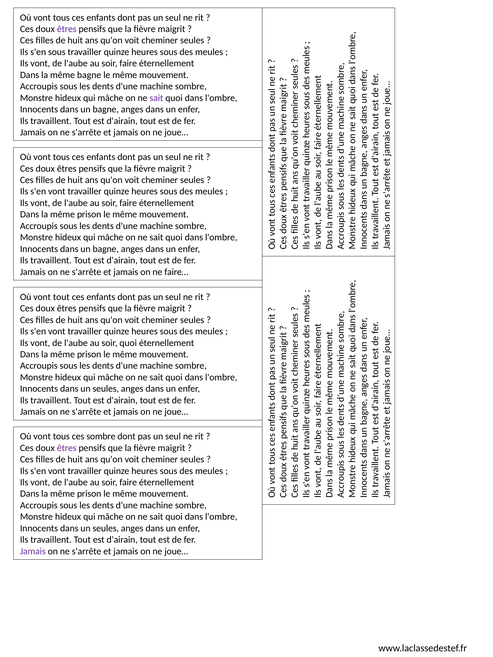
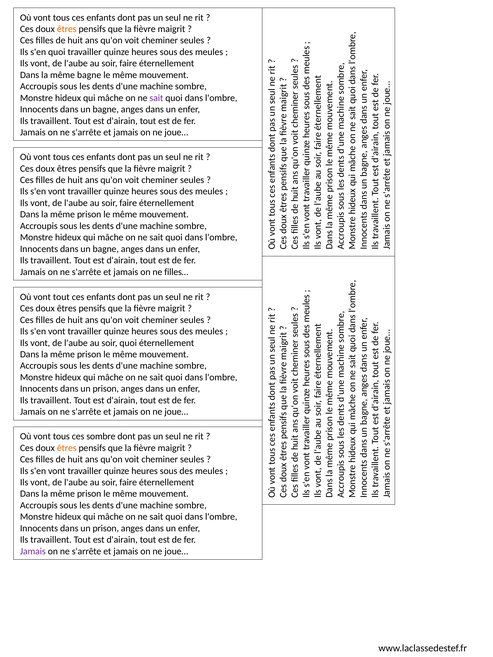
êtres colour: purple -> orange (67, 29)
s'en sous: sous -> quoi (57, 52)
faire…: faire… -> filles… (176, 272)
seules: seules -> prison (106, 389)
êtres colour: purple -> orange (67, 448)
seules: seules -> prison (106, 529)
